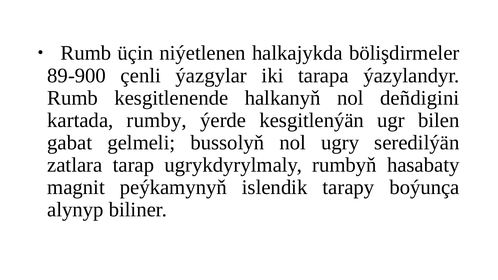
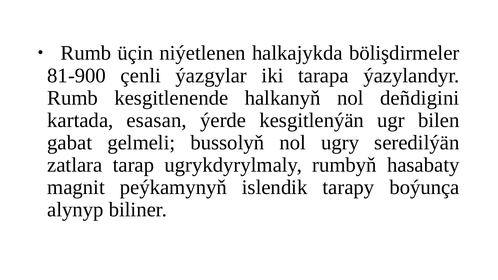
89-900: 89-900 -> 81-900 (77, 76)
rumby: rumby -> esasan (157, 120)
